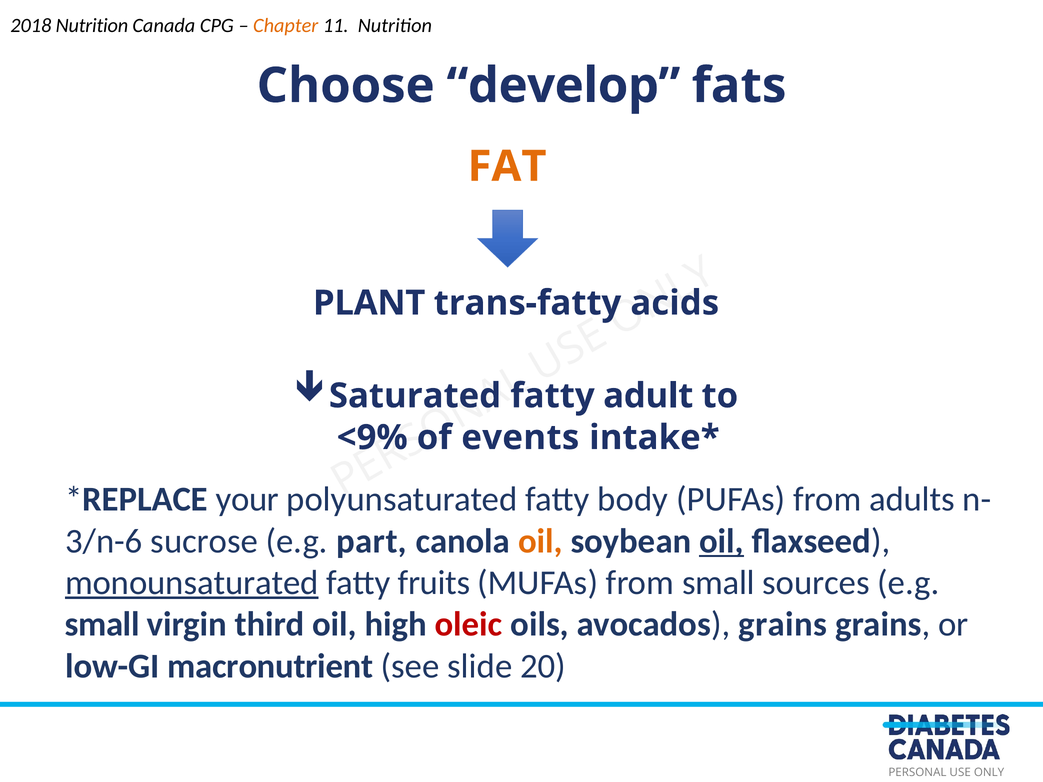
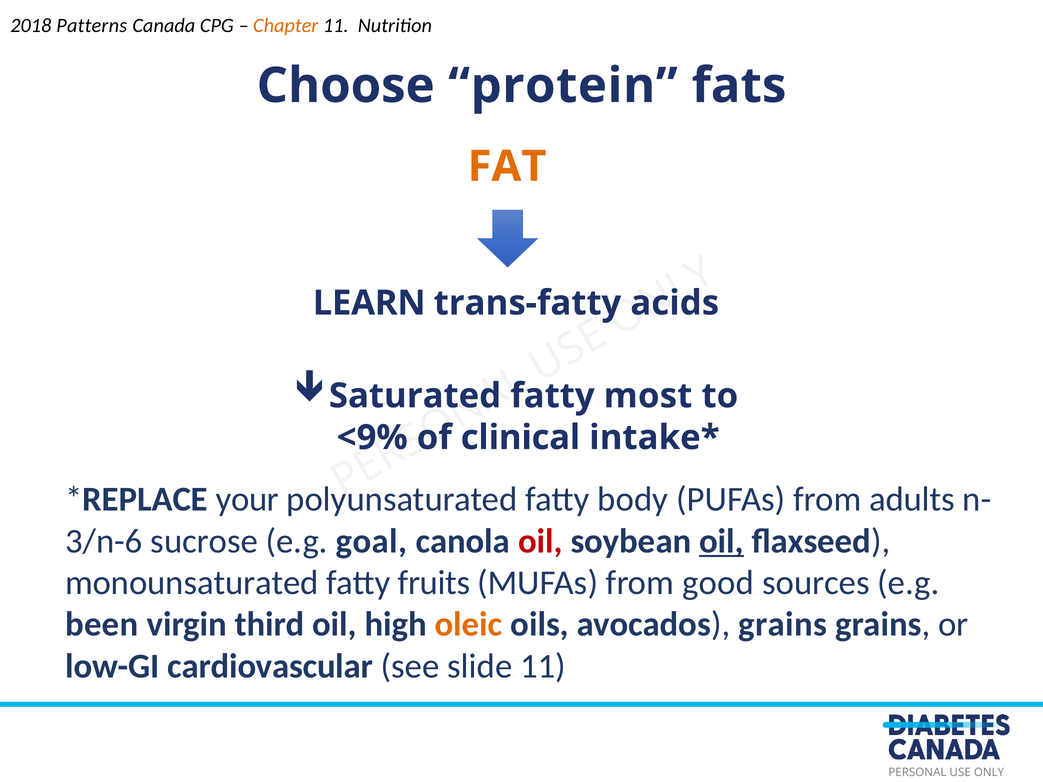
2018 Nutrition: Nutrition -> Patterns (92, 26)
develop: develop -> protein (563, 86)
PLANT: PLANT -> LEARN (369, 303)
adult: adult -> most (648, 396)
events: events -> clinical (521, 438)
part: part -> goal (372, 541)
oil colour: orange -> red (540, 541)
monounsaturated underline: present -> none (192, 583)
from small: small -> good (718, 583)
small: small -> been (102, 625)
oleic colour: red -> orange (469, 625)
macronutrient: macronutrient -> cardiovascular (270, 666)
slide 20: 20 -> 11 (543, 666)
